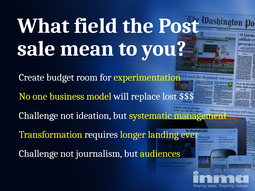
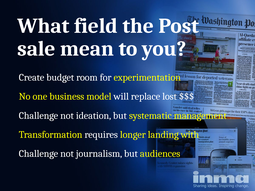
ever: ever -> with (190, 135)
